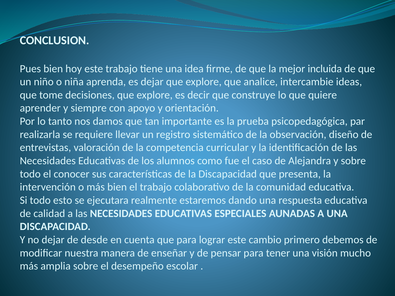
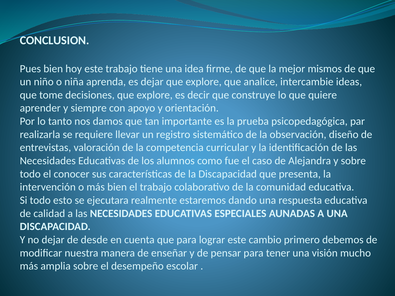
incluida: incluida -> mismos (325, 69)
